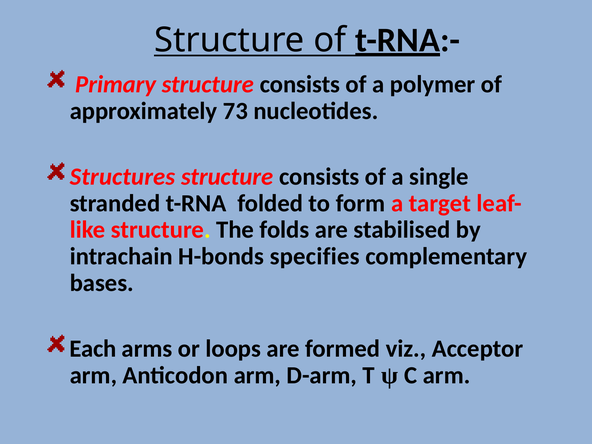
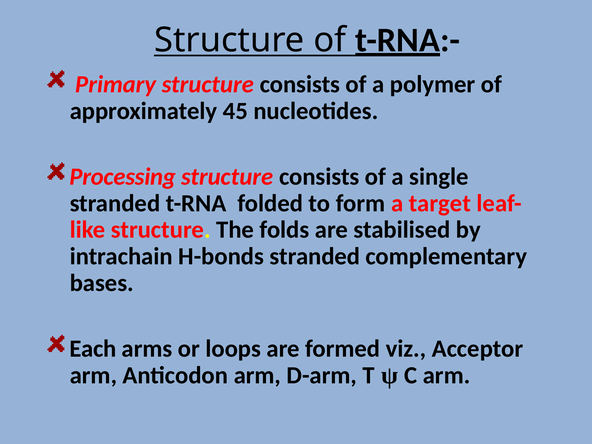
73: 73 -> 45 (235, 111)
Structures: Structures -> Processing (123, 177)
H-bonds specifies: specifies -> stranded (315, 256)
